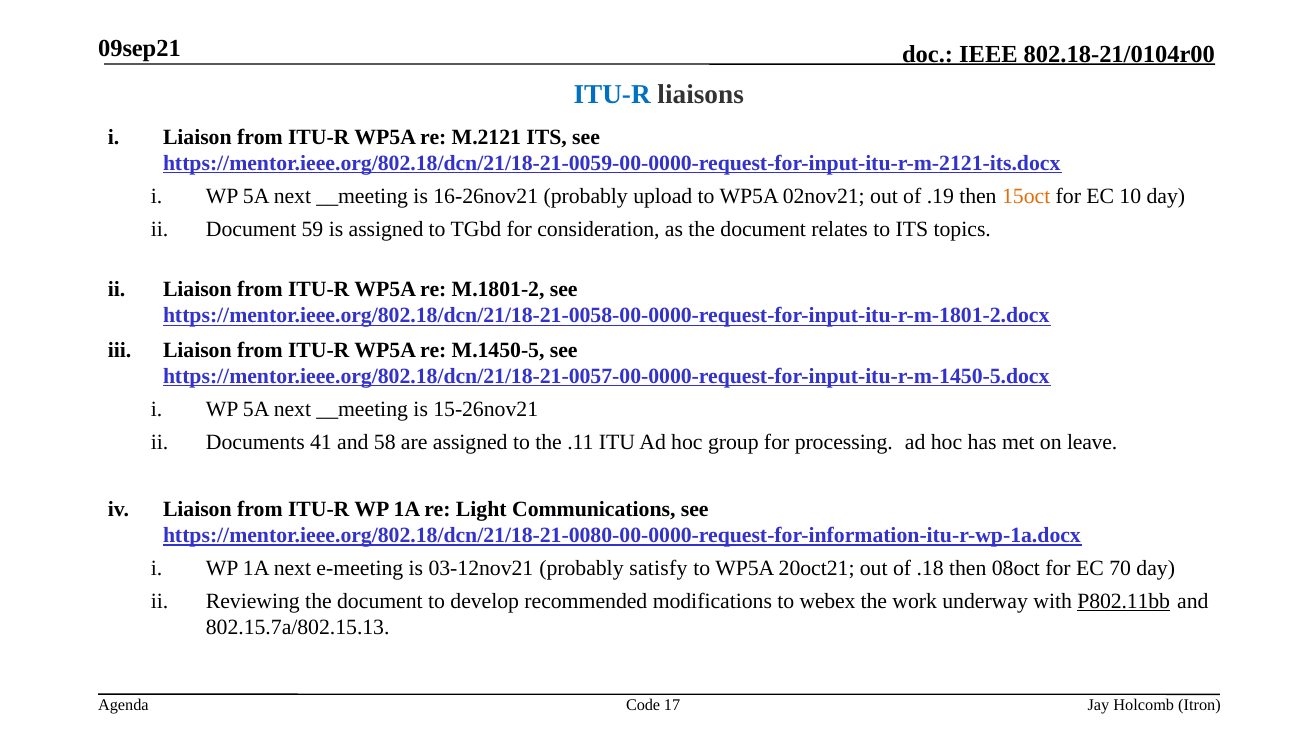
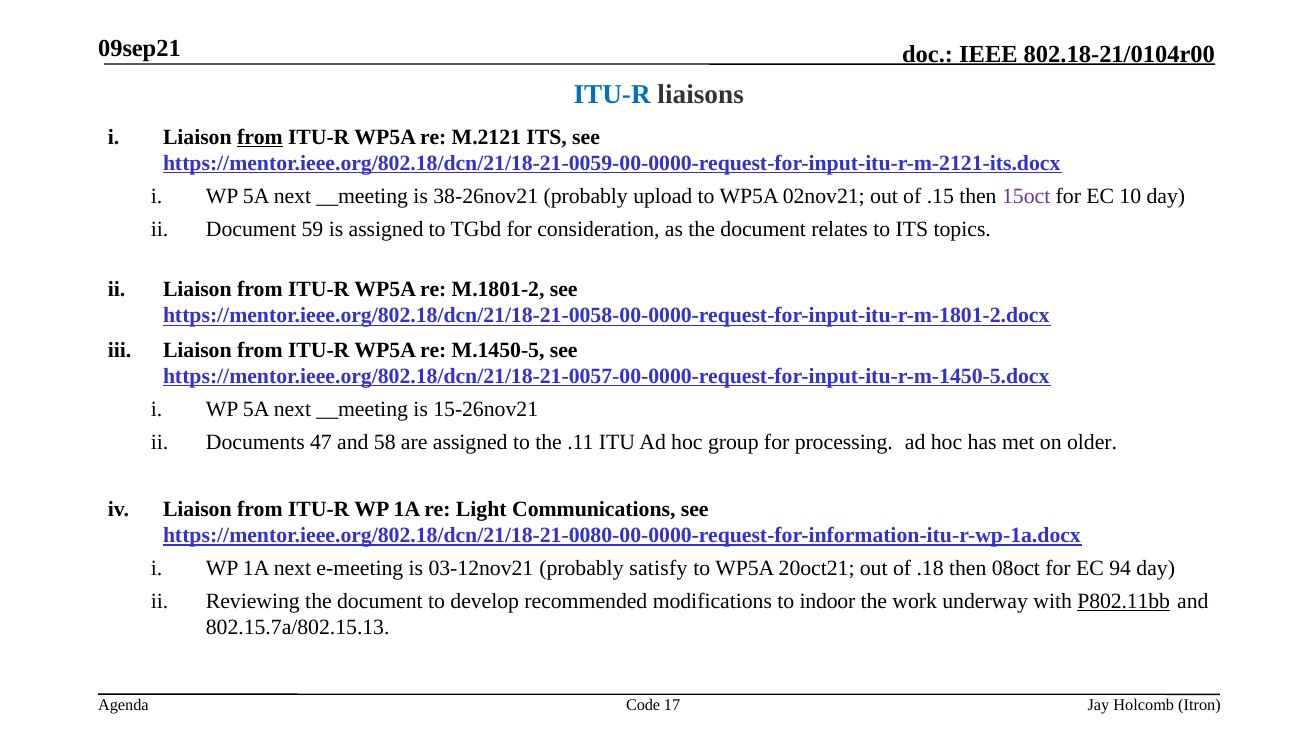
from underline: none -> present (260, 137)
16-26nov21: 16-26nov21 -> 38-26nov21 (486, 196)
.19: .19 -> .15 (940, 196)
15oct colour: orange -> purple (1026, 196)
41: 41 -> 47 (321, 442)
leave: leave -> older (1092, 442)
70: 70 -> 94 (1120, 568)
webex: webex -> indoor (827, 601)
